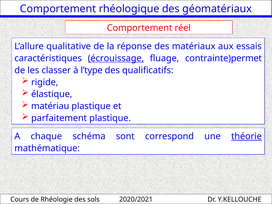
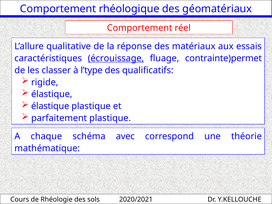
matériau: matériau -> élastique (50, 106)
sont: sont -> avec (125, 136)
théorie underline: present -> none (246, 136)
